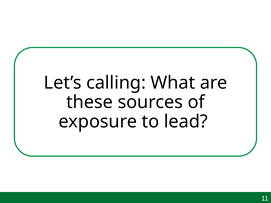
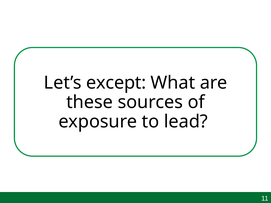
calling: calling -> except (116, 83)
